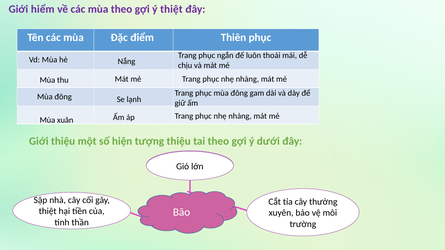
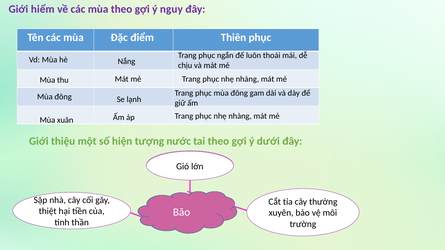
ý thiệt: thiệt -> nguy (171, 9)
tượng thiệu: thiệu -> nước (179, 141)
